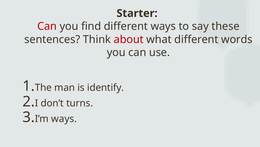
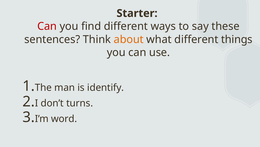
about colour: red -> orange (129, 39)
words: words -> things (237, 39)
I’m ways: ways -> word (64, 118)
